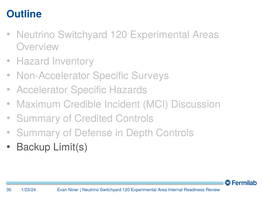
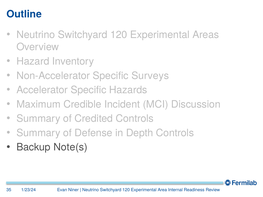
Limit(s: Limit(s -> Note(s (70, 147)
